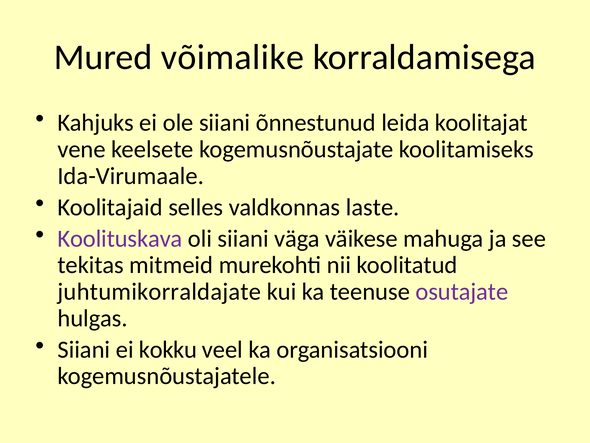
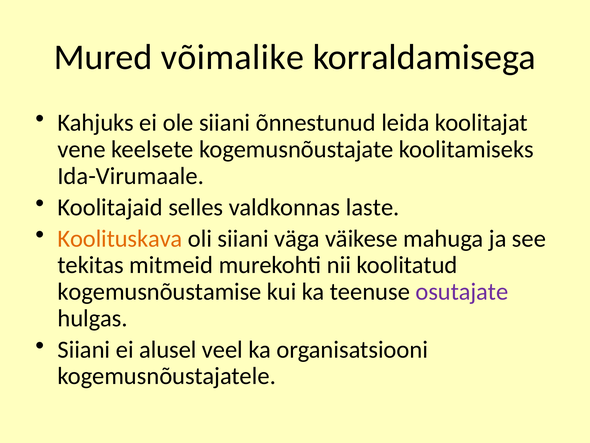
Koolituskava colour: purple -> orange (120, 238)
juhtumikorraldajate: juhtumikorraldajate -> kogemusnõustamise (160, 291)
kokku: kokku -> alusel (168, 349)
